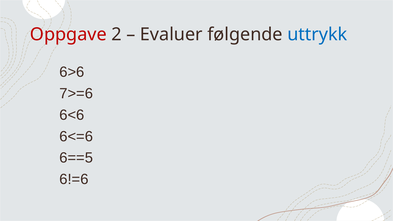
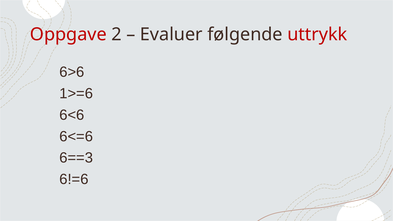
uttrykk colour: blue -> red (317, 34)
7>=6: 7>=6 -> 1>=6 (76, 93)
6==5: 6==5 -> 6==3 (76, 158)
